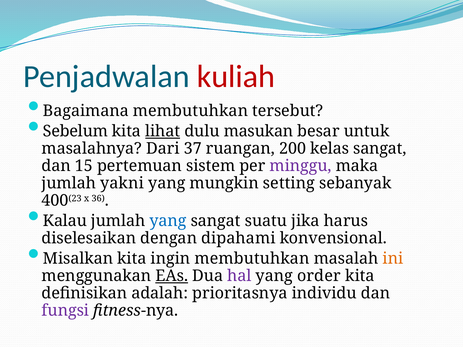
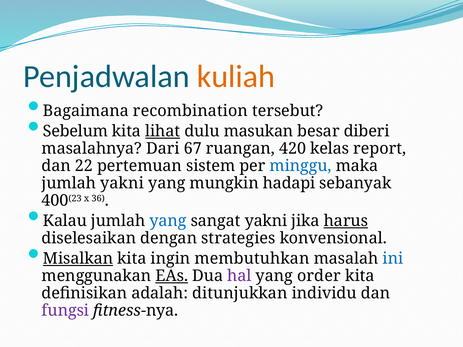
kuliah colour: red -> orange (236, 76)
Bagaimana membutuhkan: membutuhkan -> recombination (191, 111)
untuk: untuk -> diberi (367, 131)
37: 37 -> 67 (193, 149)
200: 200 -> 420 (293, 149)
kelas sangat: sangat -> report (380, 149)
15: 15 -> 22 (84, 166)
minggu colour: purple -> blue (301, 166)
setting: setting -> hadapi (289, 183)
sangat suatu: suatu -> yakni (266, 221)
harus underline: none -> present (346, 221)
dipahami: dipahami -> strategies (238, 238)
Misalkan underline: none -> present (78, 259)
ini colour: orange -> blue (393, 259)
prioritasnya: prioritasnya -> ditunjukkan (240, 294)
